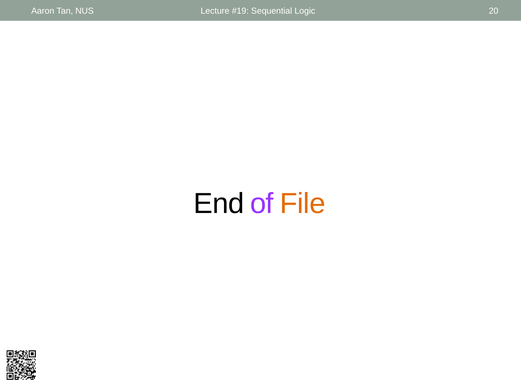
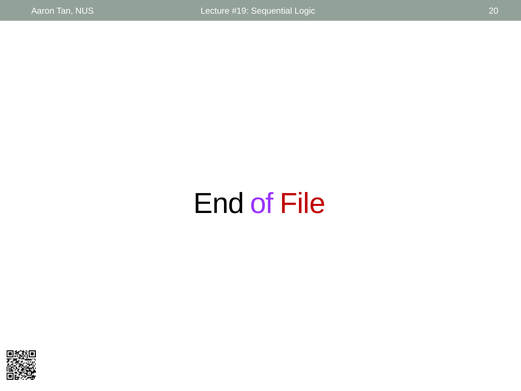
File colour: orange -> red (303, 203)
